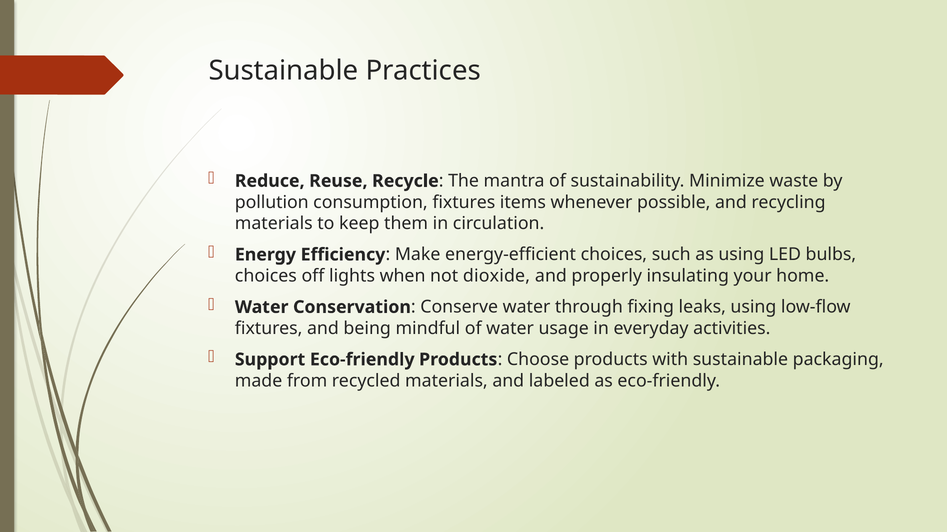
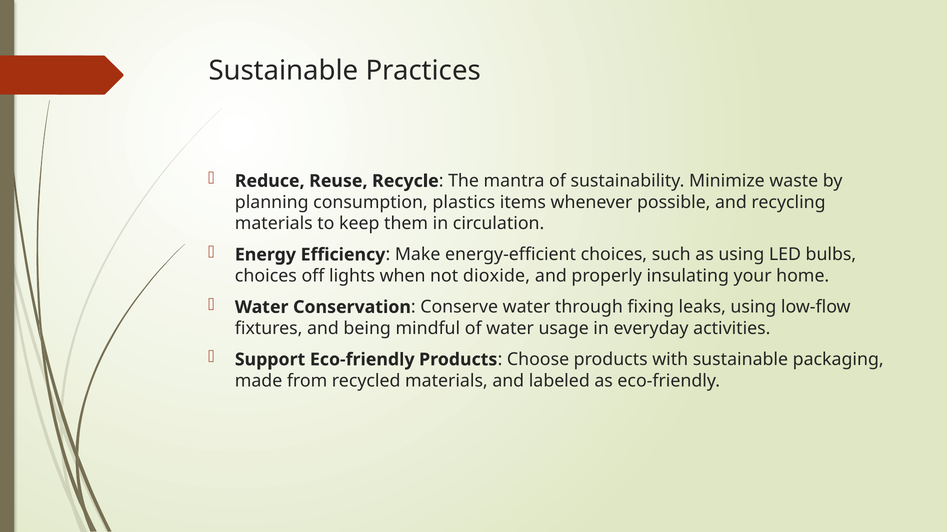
pollution: pollution -> planning (272, 202)
consumption fixtures: fixtures -> plastics (464, 202)
